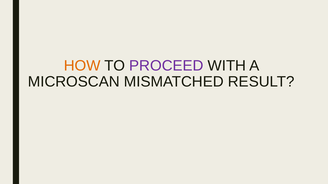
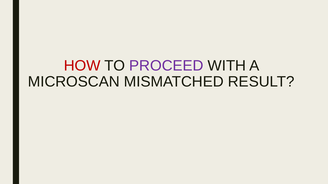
HOW colour: orange -> red (82, 66)
